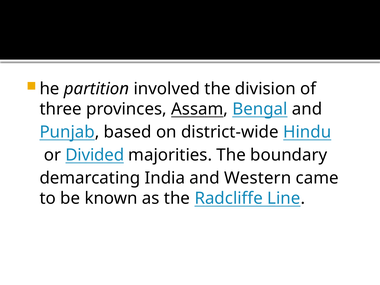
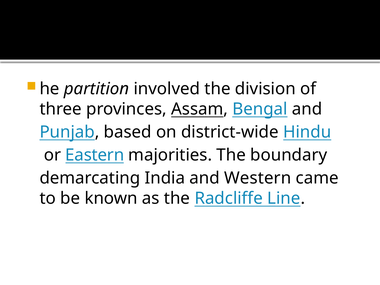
Divided: Divided -> Eastern (95, 155)
